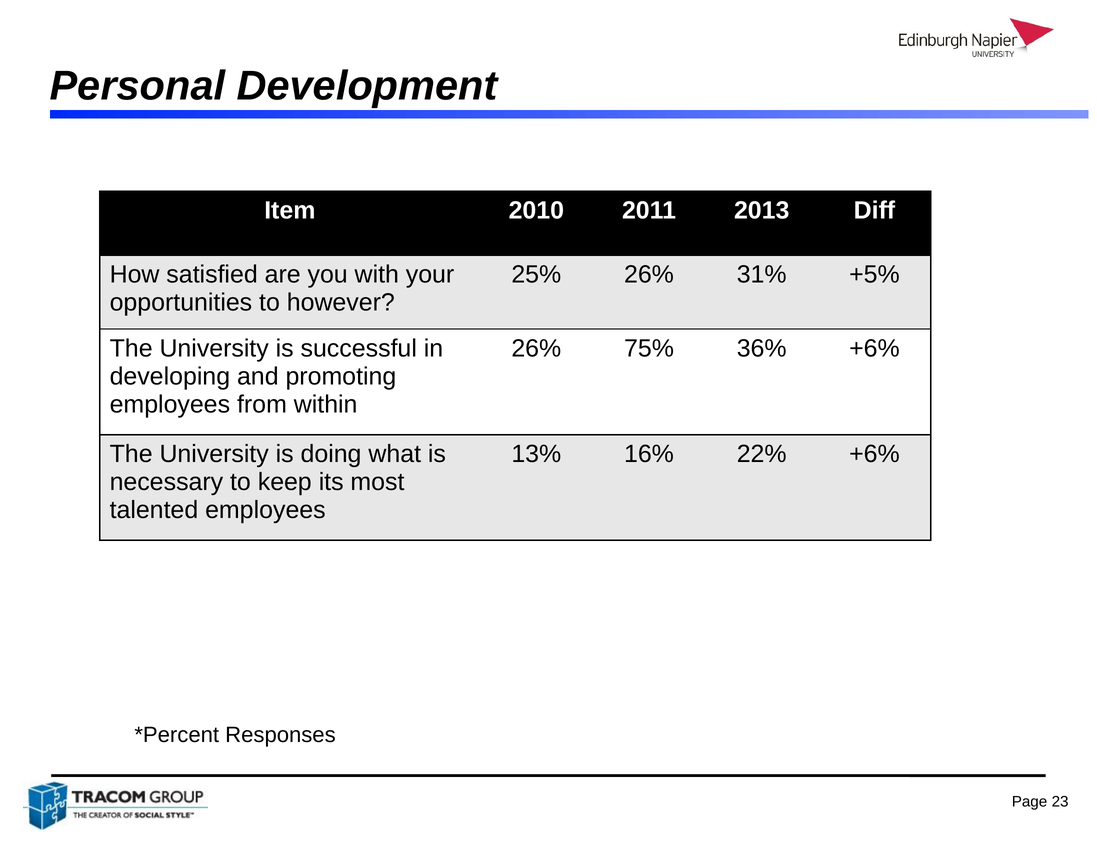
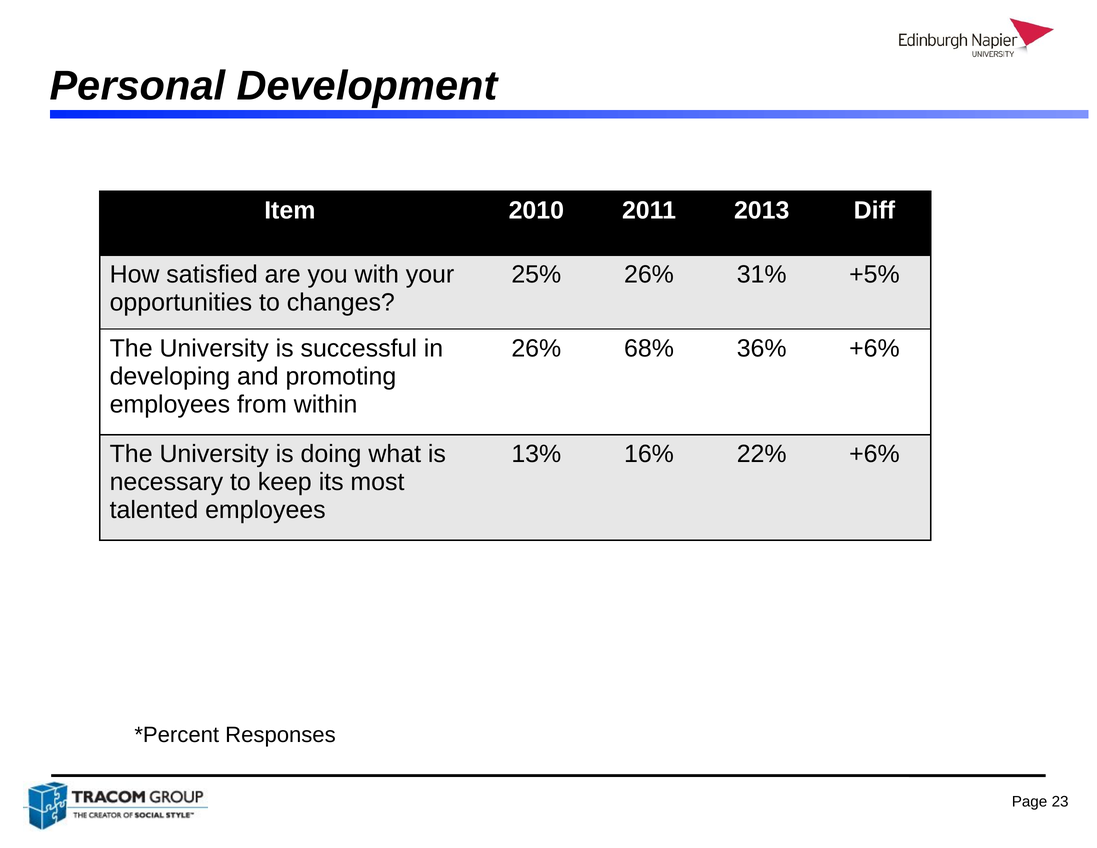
however: however -> changes (341, 302)
75%: 75% -> 68% (649, 348)
